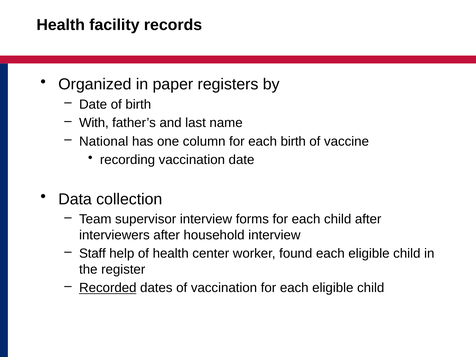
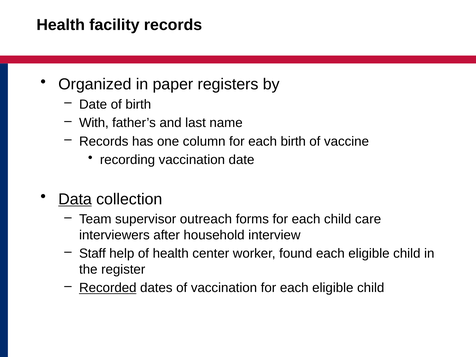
National: National -> Records (104, 141)
Data underline: none -> present (75, 199)
supervisor interview: interview -> outreach (206, 219)
child after: after -> care (368, 219)
